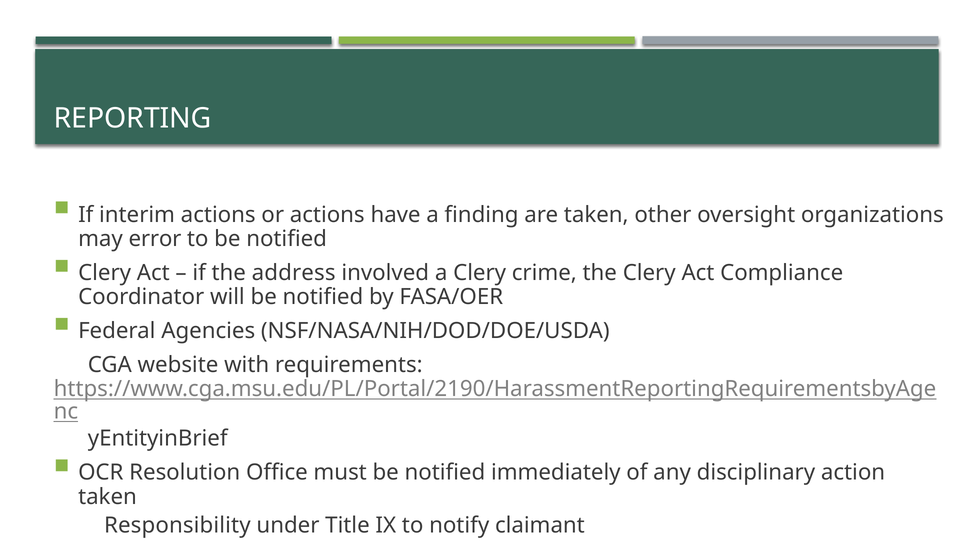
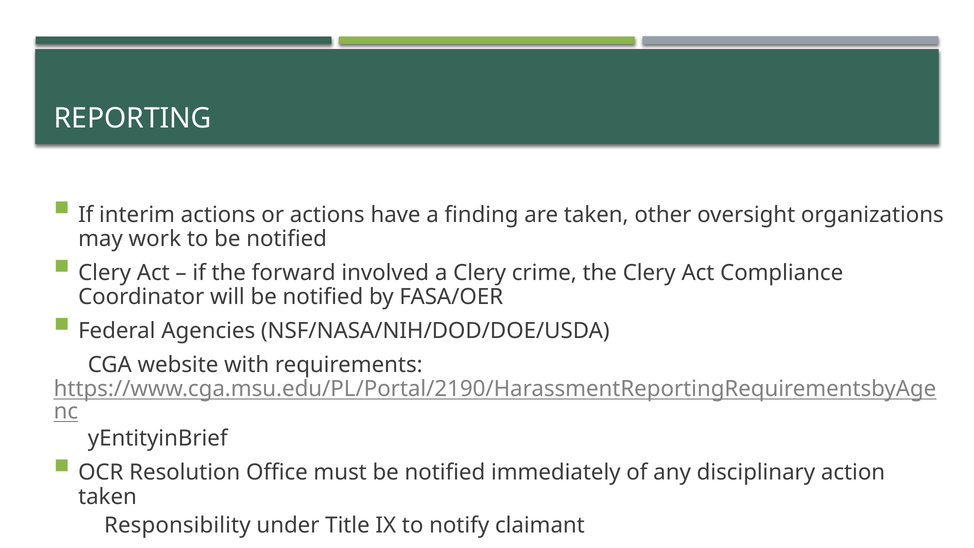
error: error -> work (155, 239)
address: address -> forward (294, 273)
